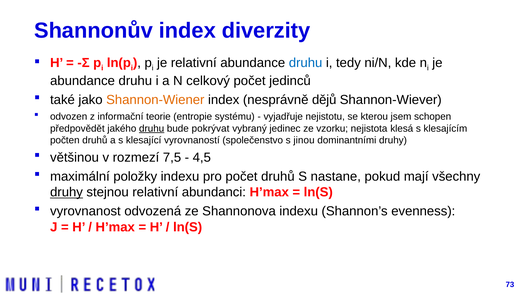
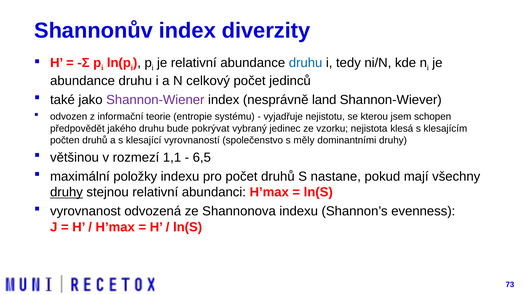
Shannon-Wiener colour: orange -> purple (155, 100)
dějů: dějů -> land (324, 100)
druhu underline: present -> none (152, 128)
jinou: jinou -> měly (304, 140)
7,5: 7,5 -> 1,1 (172, 157)
4,5: 4,5 -> 6,5 (202, 157)
